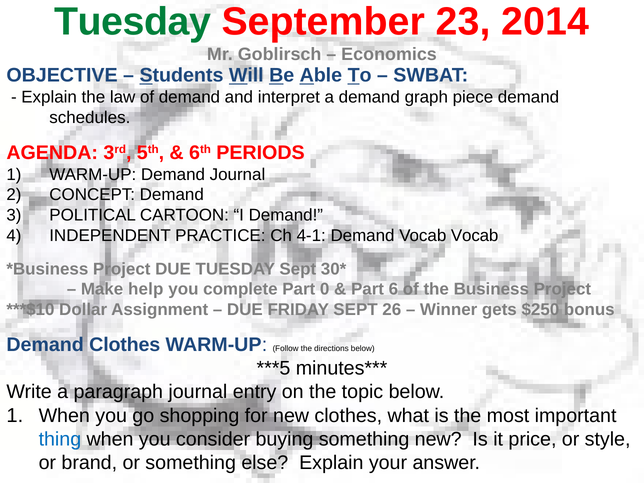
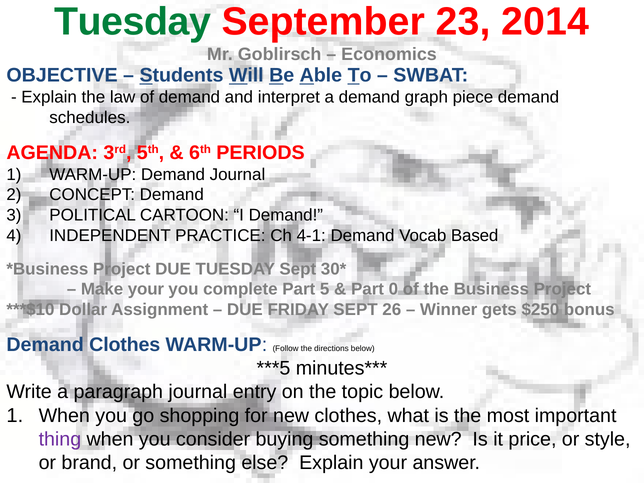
Vocab Vocab: Vocab -> Based (475, 236)
Make help: help -> your (146, 289)
0: 0 -> 5 (325, 289)
6: 6 -> 0 (393, 289)
thing colour: blue -> purple (60, 439)
